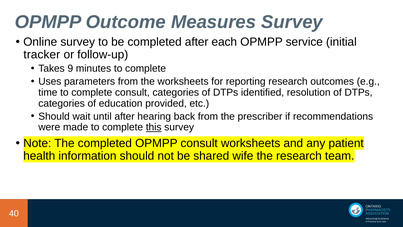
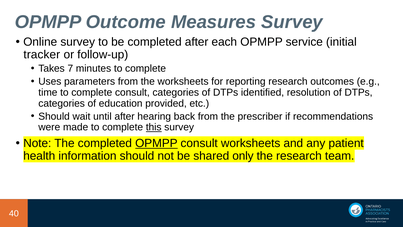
9: 9 -> 7 (70, 69)
OPMPP underline: none -> present (156, 143)
wife: wife -> only (243, 156)
